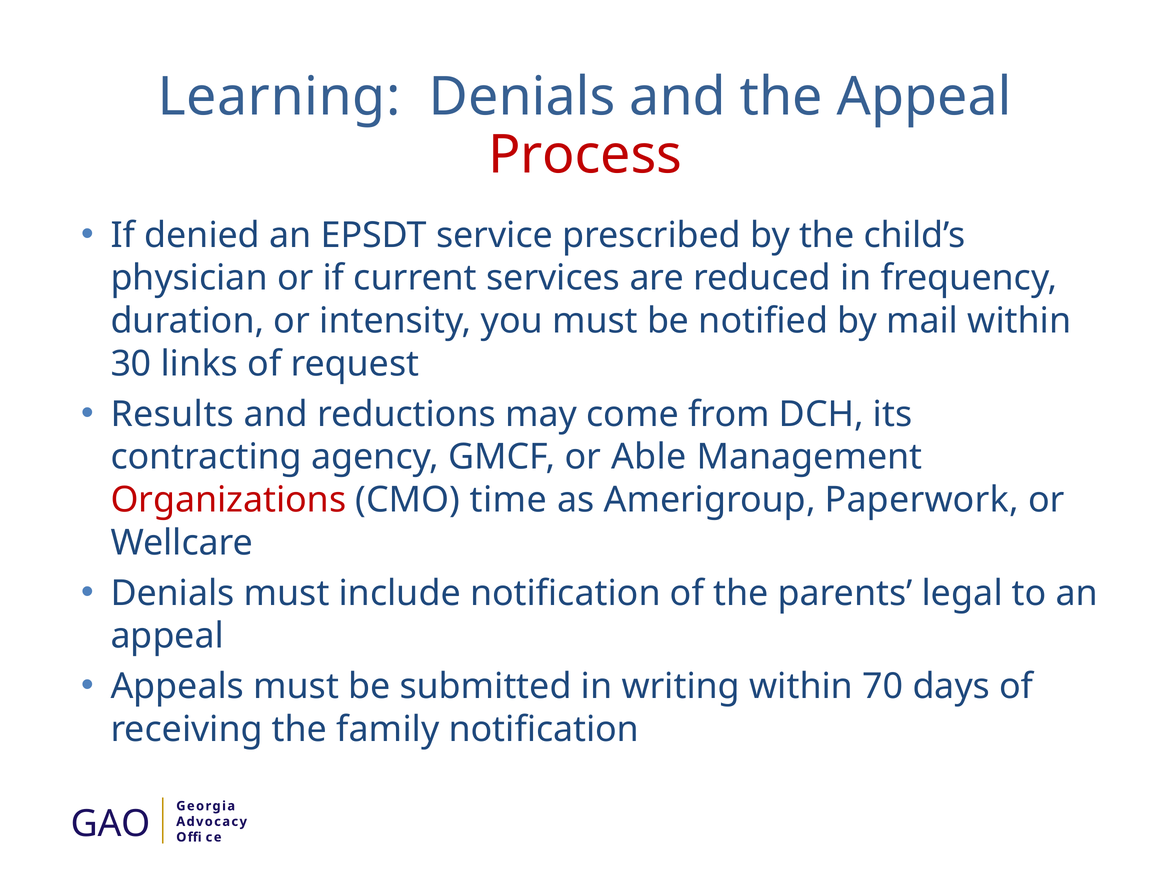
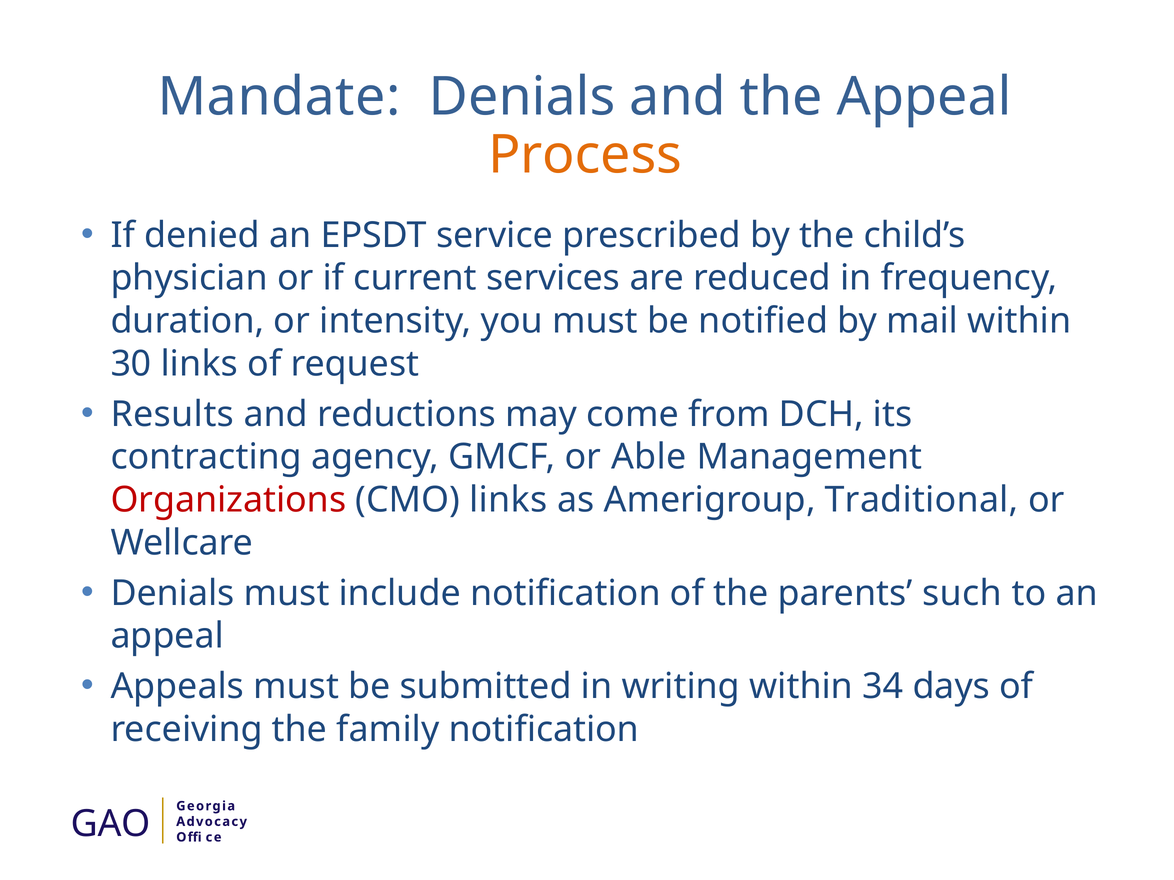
Learning: Learning -> Mandate (279, 97)
Process colour: red -> orange (585, 155)
CMO time: time -> links (508, 500)
Paperwork: Paperwork -> Traditional (922, 500)
legal: legal -> such (962, 594)
70: 70 -> 34 (883, 687)
